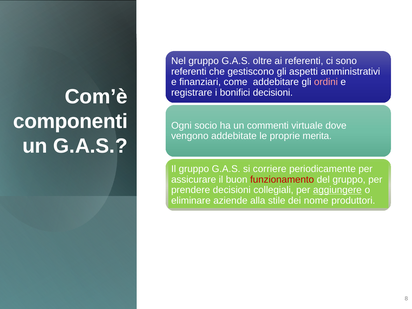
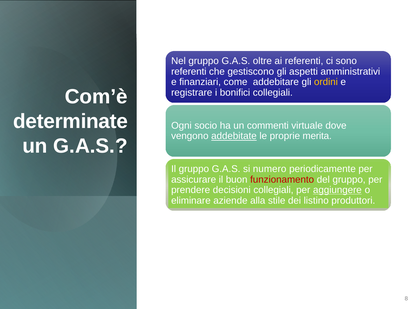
ordini colour: pink -> yellow (326, 82)
bonifici decisioni: decisioni -> collegiali (273, 93)
componenti: componenti -> determinate (71, 121)
addebitate underline: none -> present (234, 136)
corriere: corriere -> numero (270, 169)
nome: nome -> listino (316, 201)
